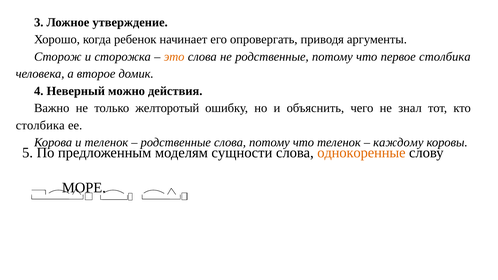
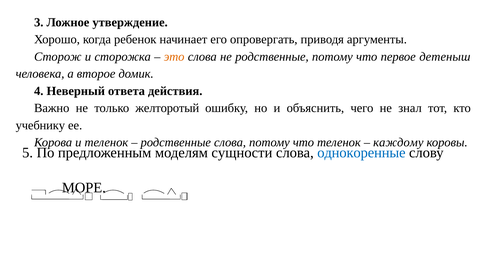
первое столбика: столбика -> детеныш (445, 57)
можно: можно -> ответа (126, 91)
столбика: столбика -> учебнику (40, 125)
однокоренные colour: orange -> blue (361, 153)
